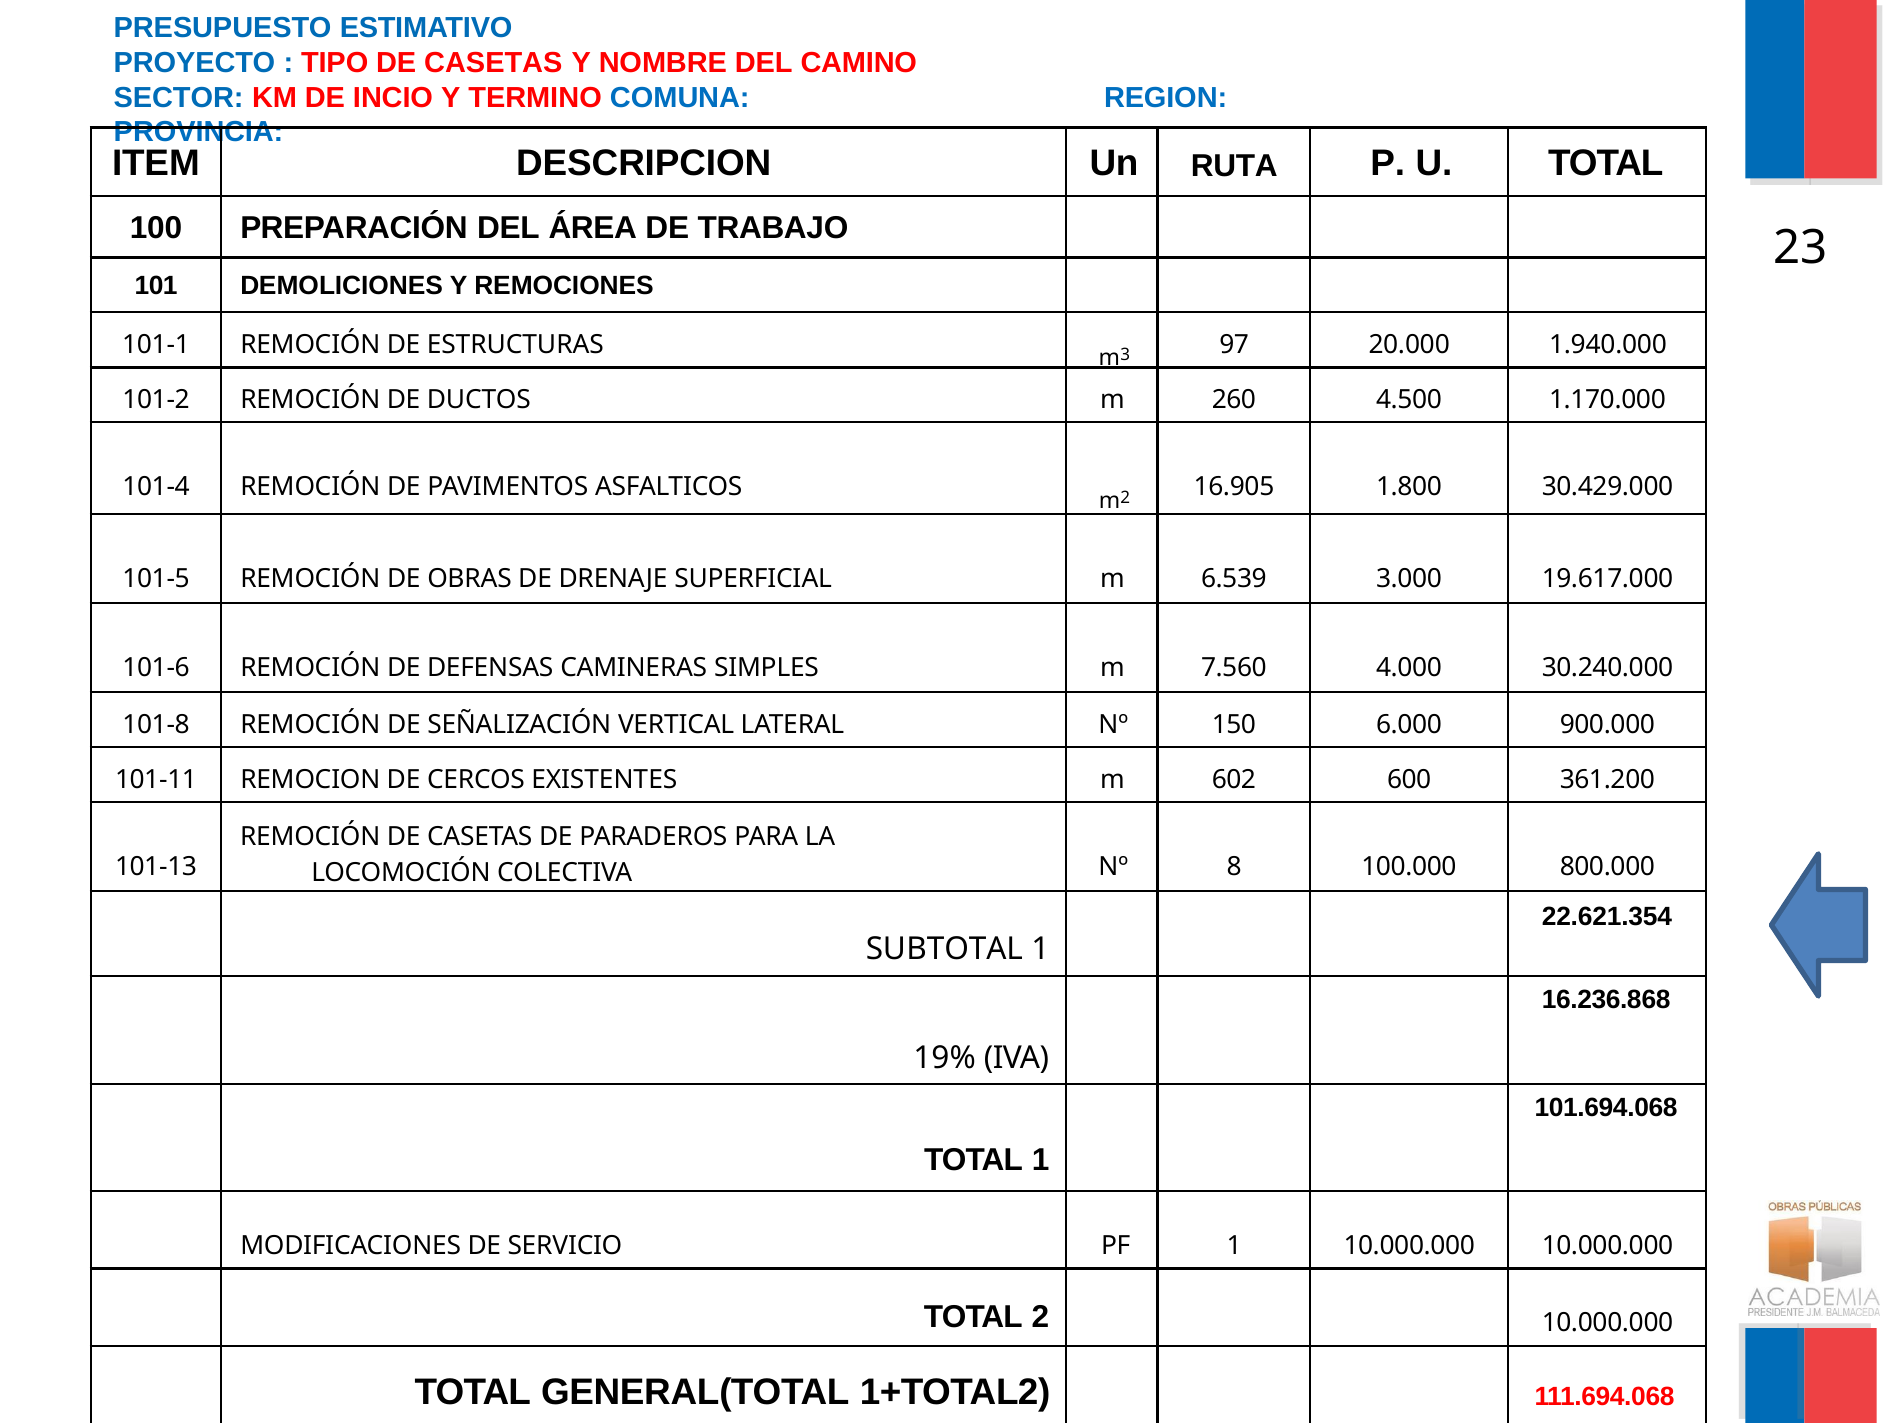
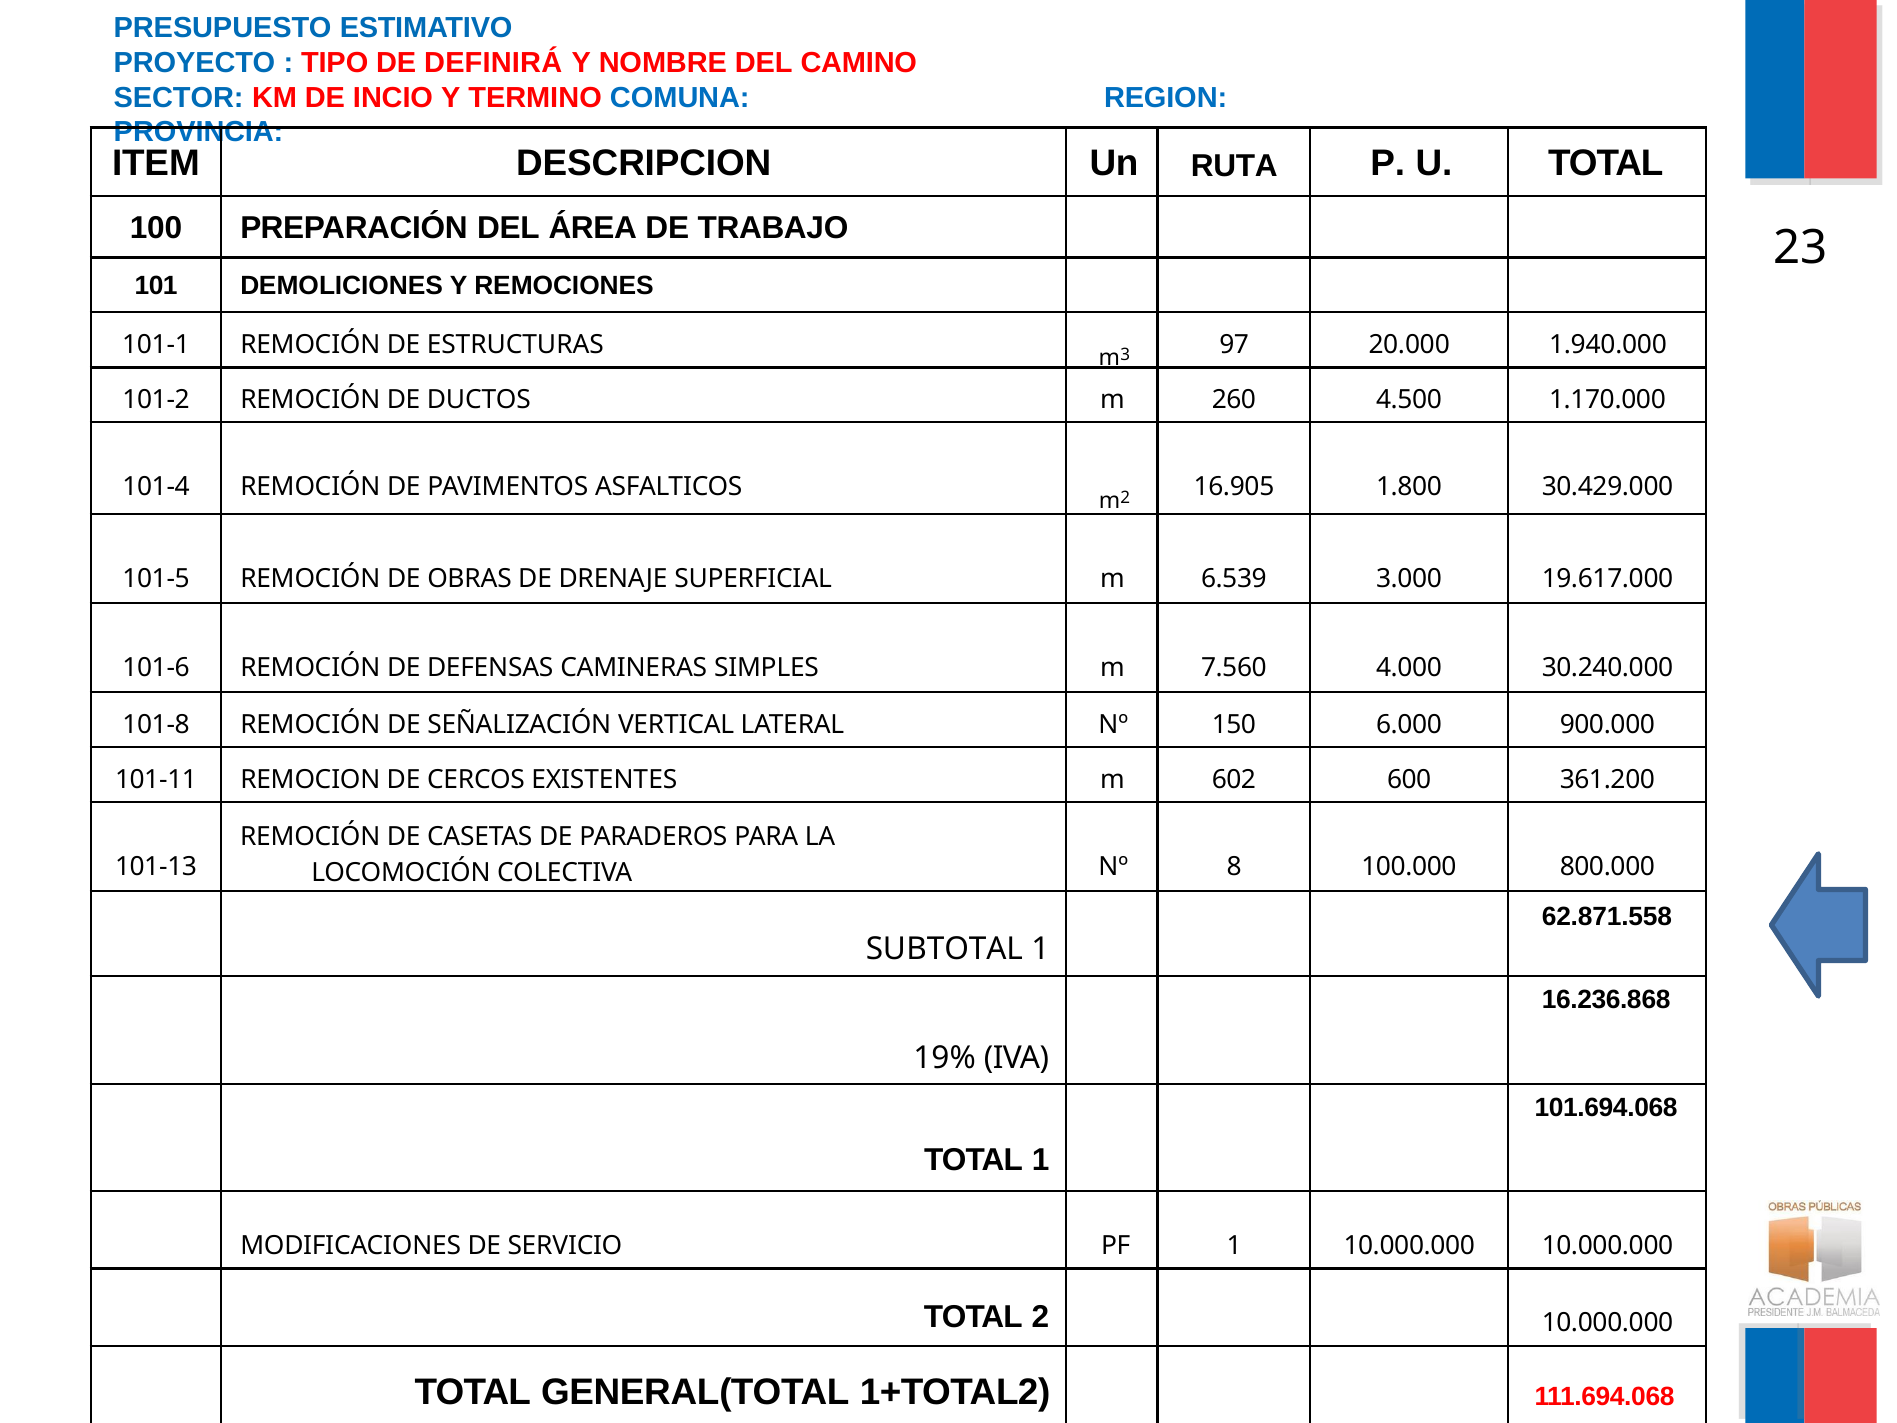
TIPO DE CASETAS: CASETAS -> DEFINIRÁ (493, 63)
22.621.354: 22.621.354 -> 62.871.558 (1607, 916)
